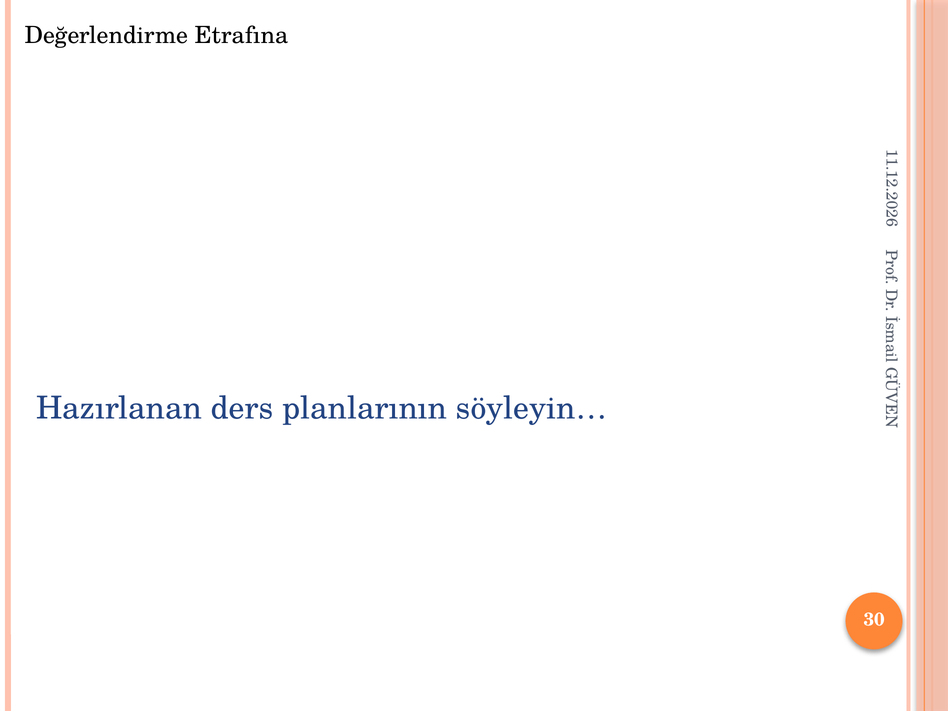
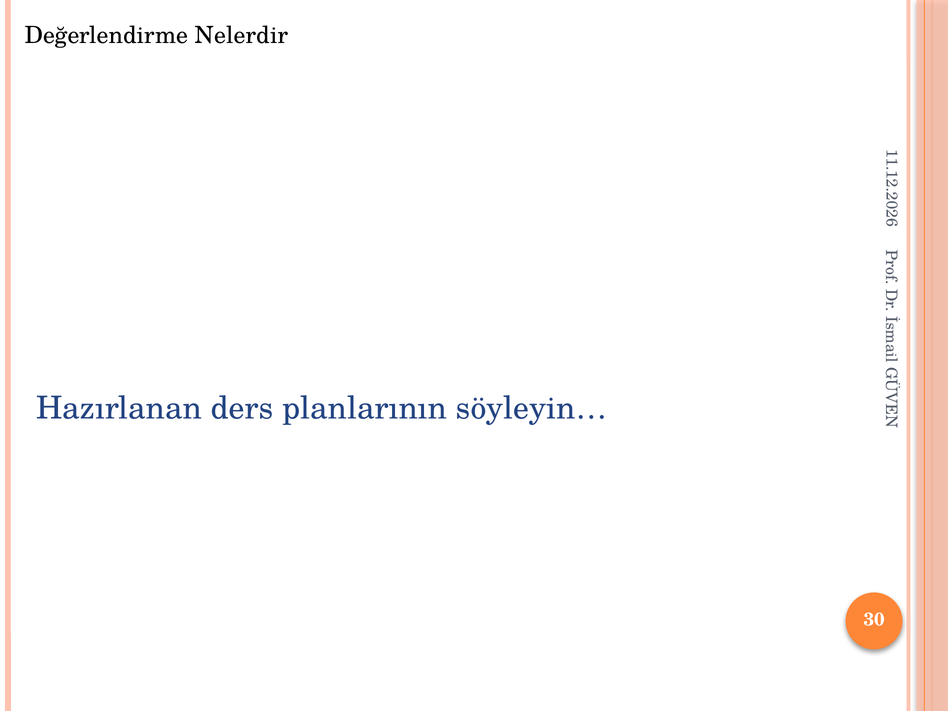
Etrafına: Etrafına -> Nelerdir (241, 36)
